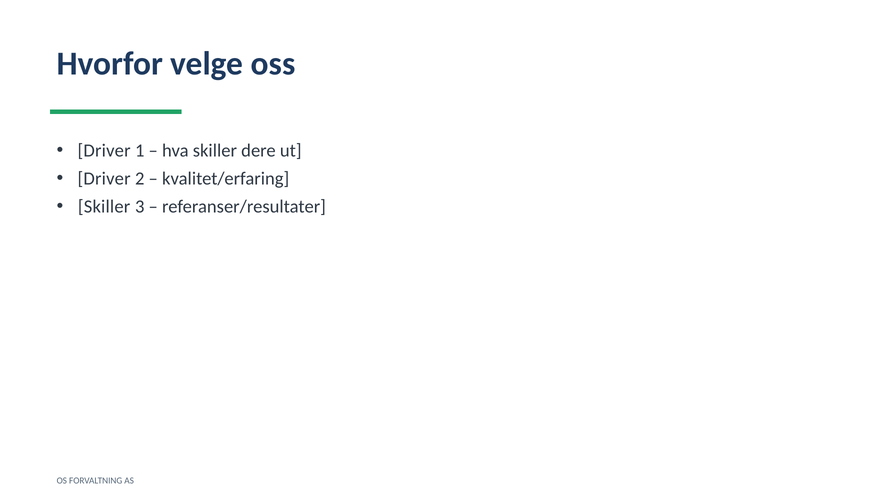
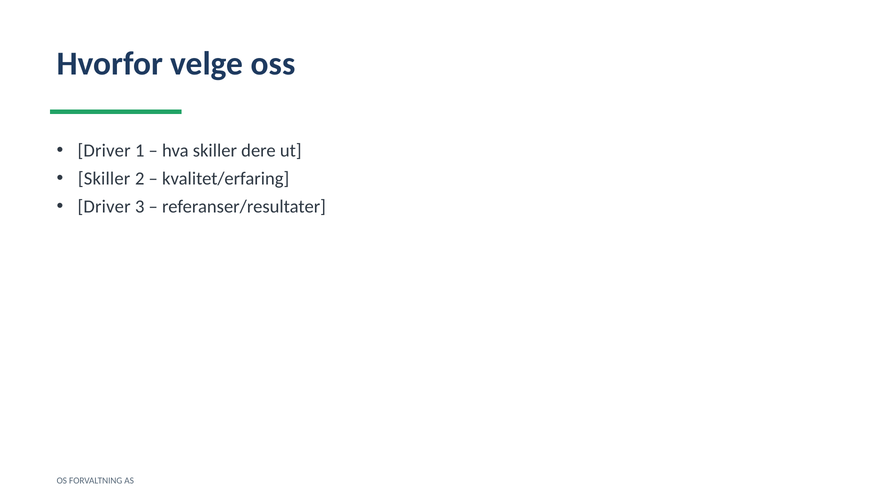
Driver: Driver -> Skiller (104, 179)
Skiller: Skiller -> Driver (104, 207)
